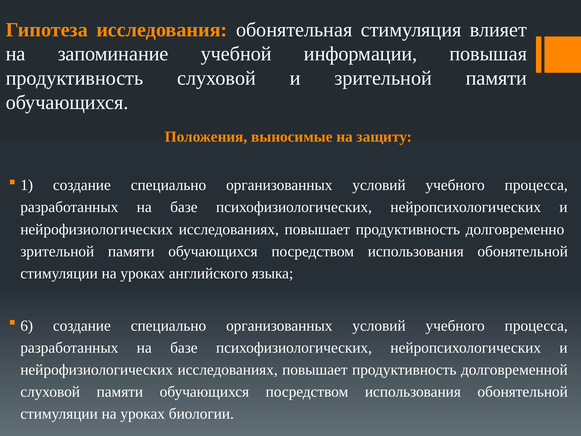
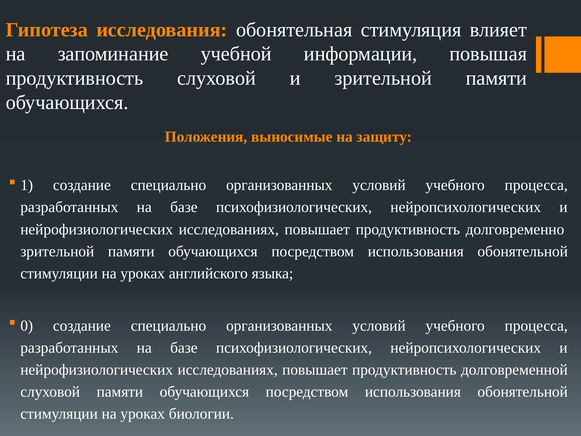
6: 6 -> 0 (27, 325)
